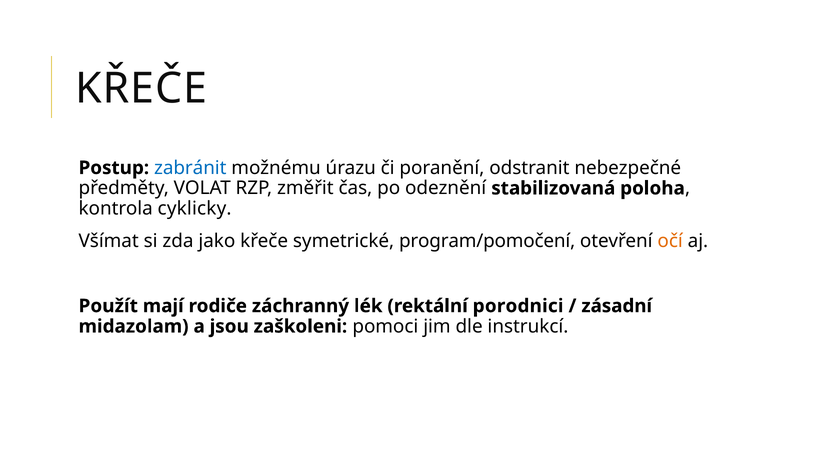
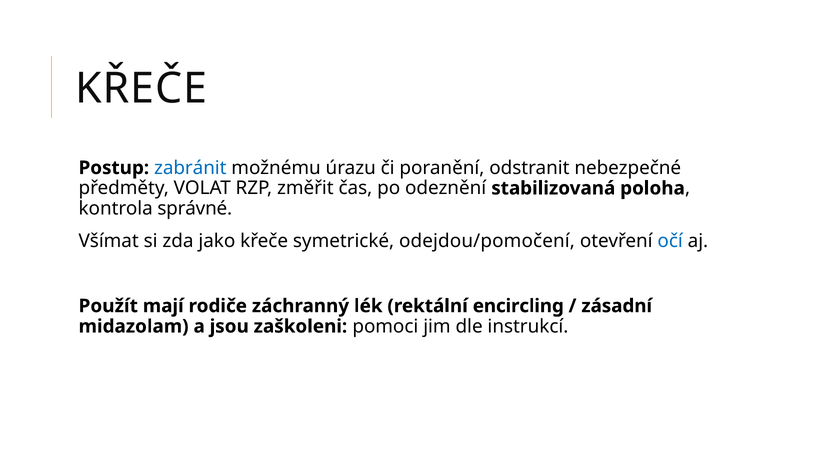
cyklicky: cyklicky -> správné (195, 209)
program/pomočení: program/pomočení -> odejdou/pomočení (487, 241)
očí colour: orange -> blue (670, 241)
porodnici: porodnici -> encircling (518, 306)
